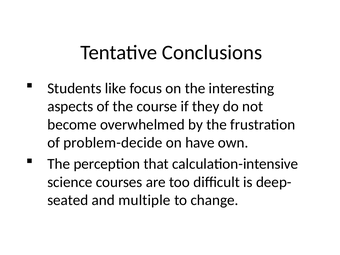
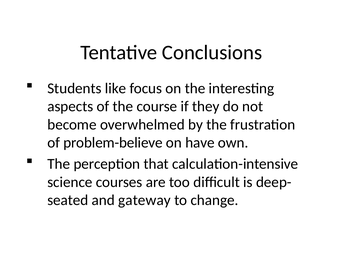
problem-decide: problem-decide -> problem-believe (113, 143)
multiple: multiple -> gateway (144, 200)
